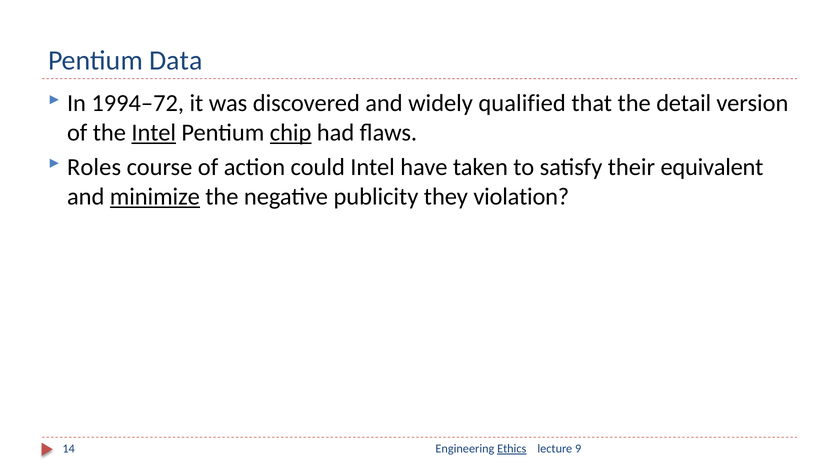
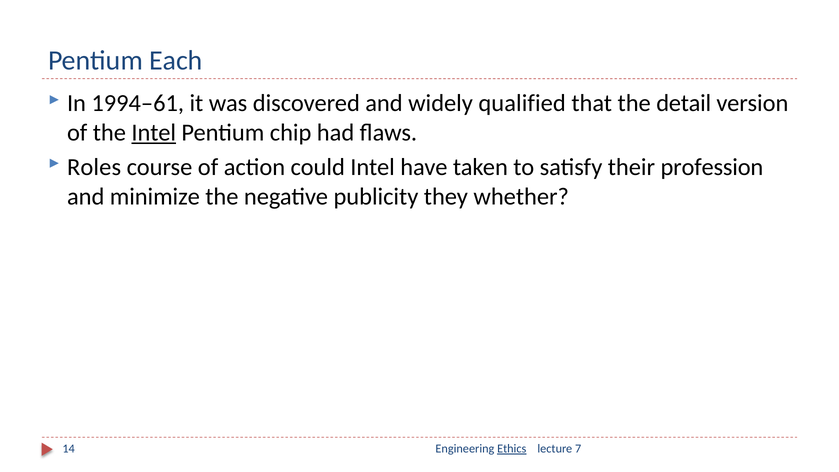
Data: Data -> Each (176, 61)
1994–72: 1994–72 -> 1994–61 (138, 103)
chip underline: present -> none (291, 133)
equivalent: equivalent -> profession (712, 167)
minimize underline: present -> none (155, 197)
violation: violation -> whether (521, 197)
9: 9 -> 7 (578, 449)
